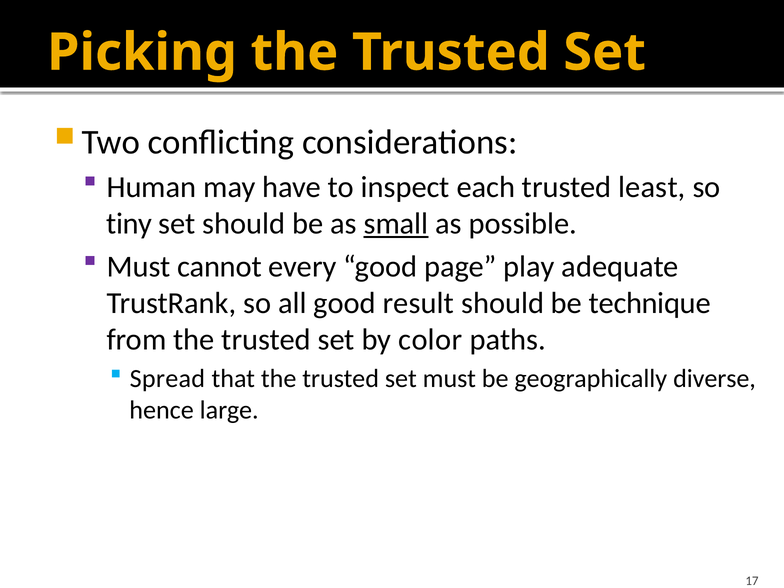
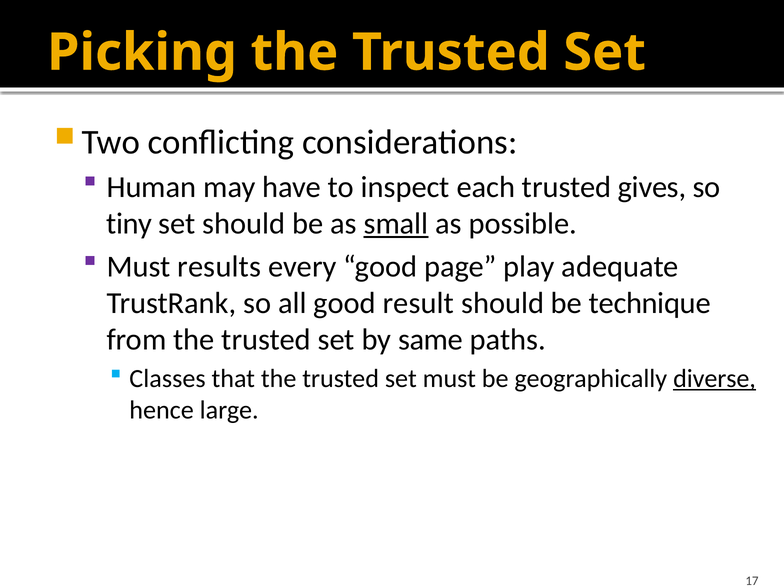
least: least -> gives (652, 187)
cannot: cannot -> results (219, 267)
color: color -> same (431, 340)
Spread: Spread -> Classes (167, 379)
diverse underline: none -> present (714, 379)
